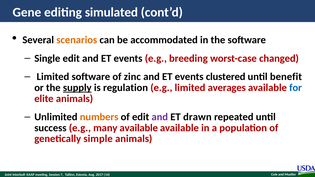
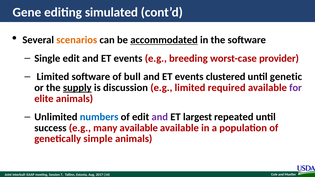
accommodated underline: none -> present (164, 40)
changed: changed -> provider (279, 58)
zinc: zinc -> bull (132, 77)
benefit: benefit -> genetic (286, 77)
regulation: regulation -> discussion (126, 88)
averages: averages -> required (227, 88)
for colour: blue -> purple (296, 88)
numbers colour: orange -> blue (99, 117)
drawn: drawn -> largest (197, 117)
